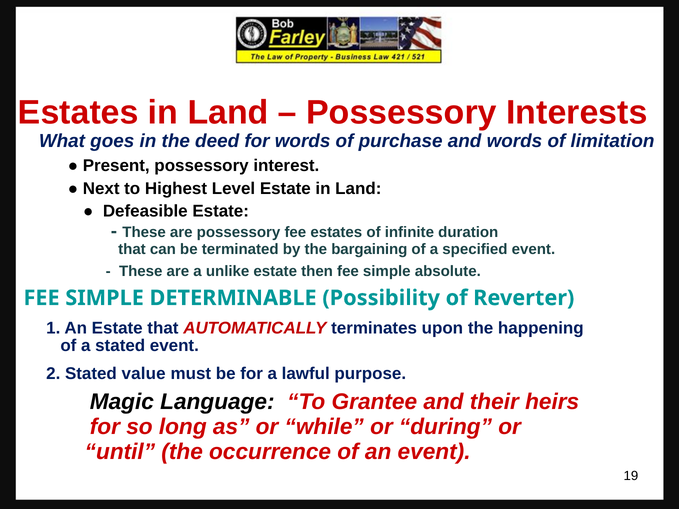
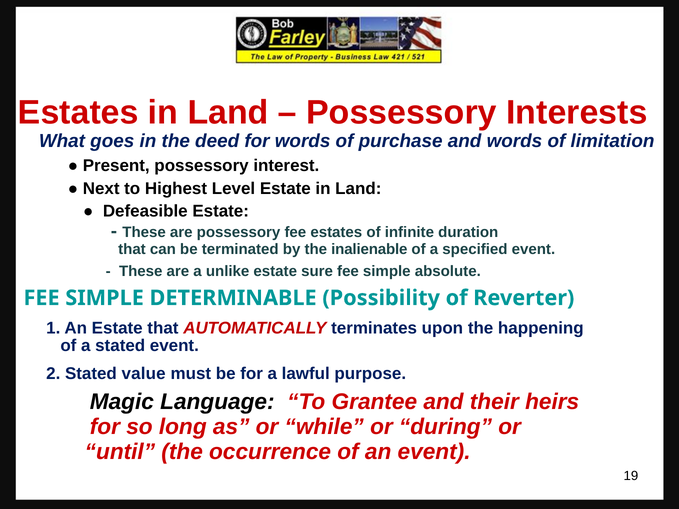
bargaining: bargaining -> inalienable (369, 250)
then: then -> sure (317, 271)
